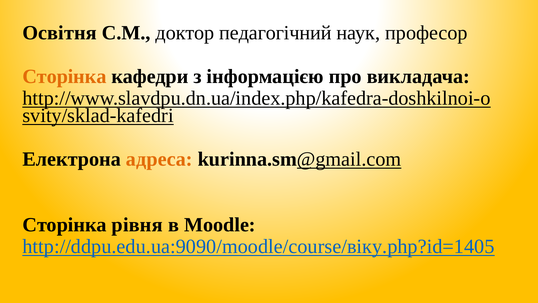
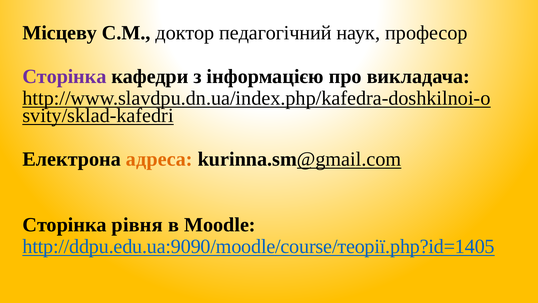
Освітня: Освітня -> Місцеву (60, 33)
Сторінка colour: orange -> purple (64, 76)
http://ddpu.edu.ua:9090/moodle/course/віку.php?id=1405: http://ddpu.edu.ua:9090/moodle/course/віку.php?id=1405 -> http://ddpu.edu.ua:9090/moodle/course/теорії.php?id=1405 (259, 246)
